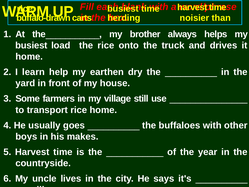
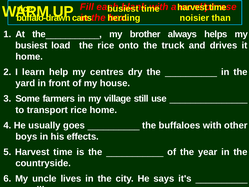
earthen: earthen -> centres (107, 72)
makes: makes -> effects (83, 136)
